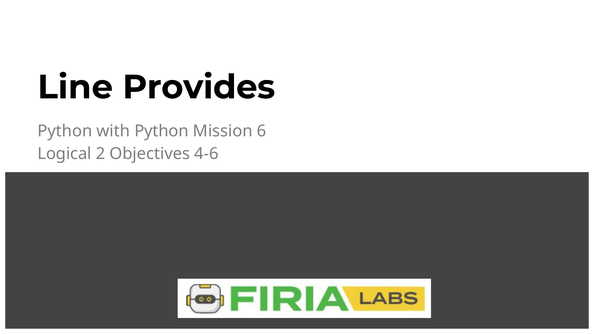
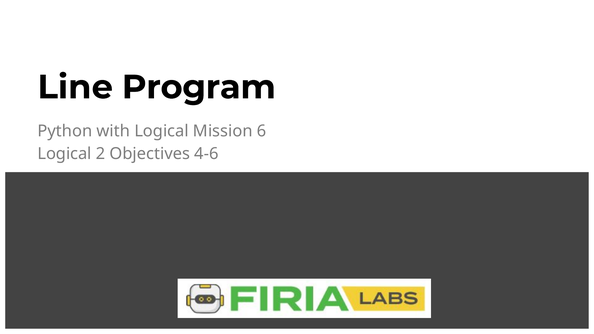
Provides: Provides -> Program (199, 87)
with Python: Python -> Logical (162, 131)
